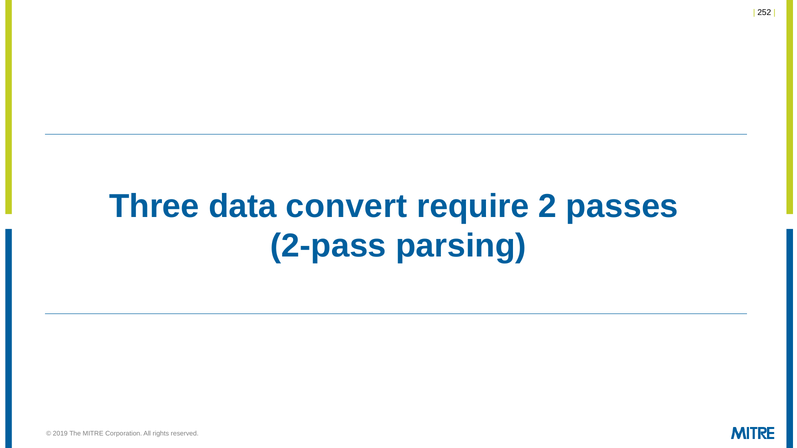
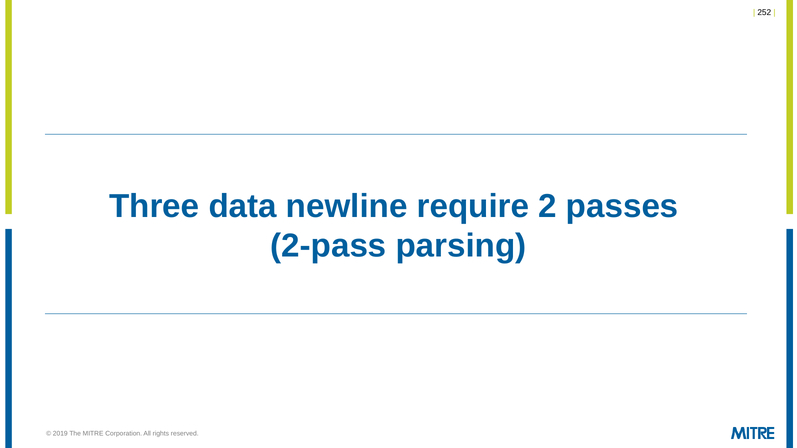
convert: convert -> newline (347, 206)
